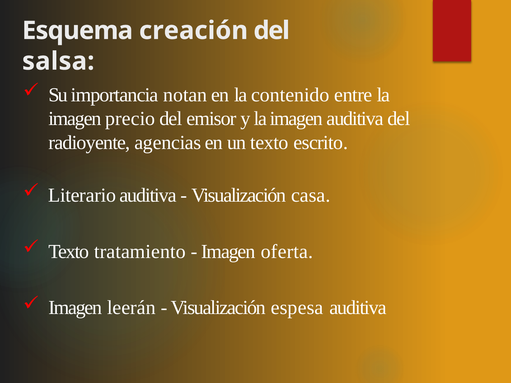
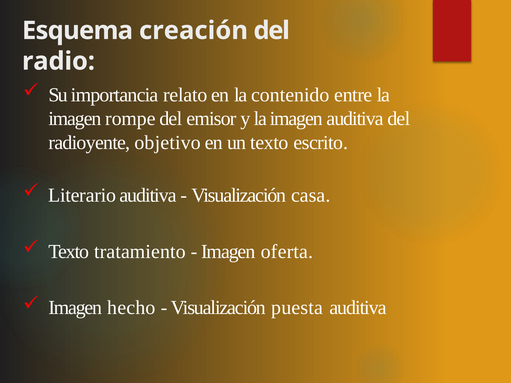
salsa: salsa -> radio (58, 61)
notan: notan -> relato (185, 95)
precio: precio -> rompe (130, 119)
agencias: agencias -> objetivo (168, 143)
leerán: leerán -> hecho (131, 308)
espesa: espesa -> puesta (297, 308)
